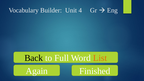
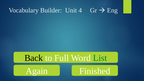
List colour: orange -> green (100, 58)
